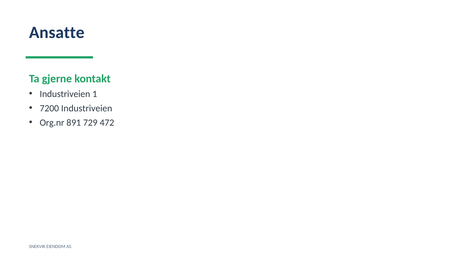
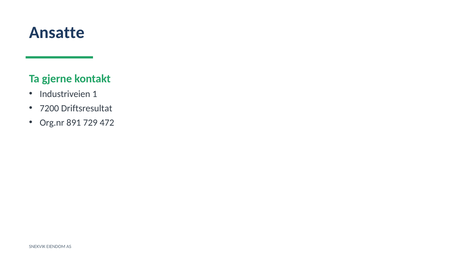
7200 Industriveien: Industriveien -> Driftsresultat (87, 108)
